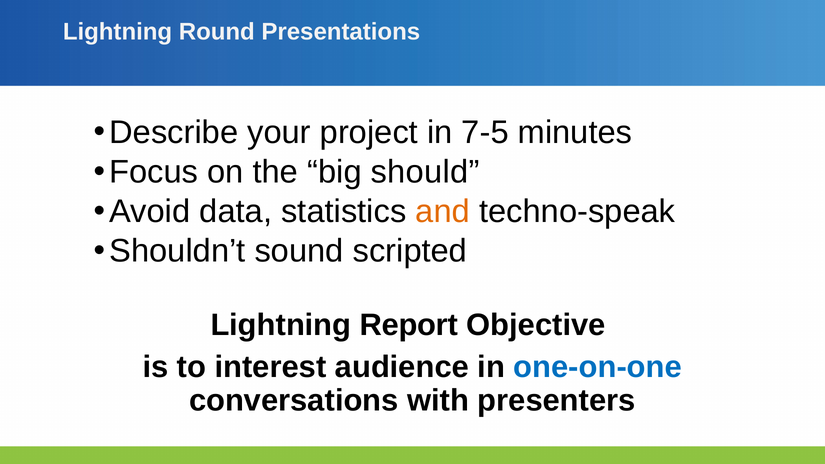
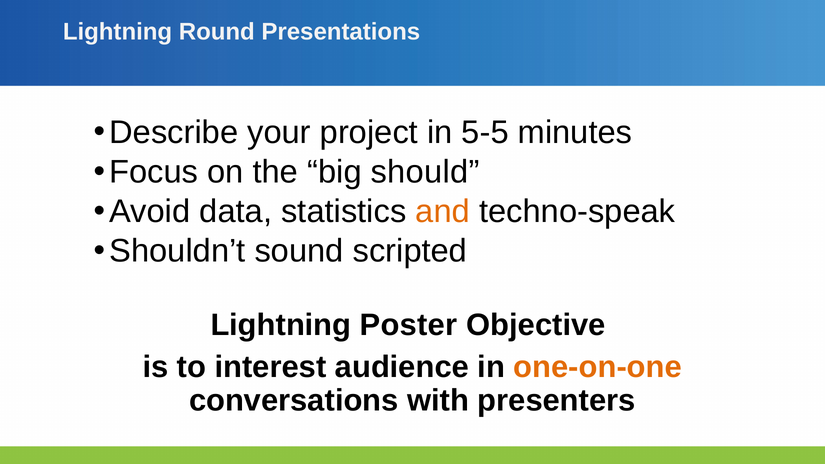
7-5: 7-5 -> 5-5 (485, 132)
Report: Report -> Poster (409, 325)
one-on-one colour: blue -> orange (598, 367)
